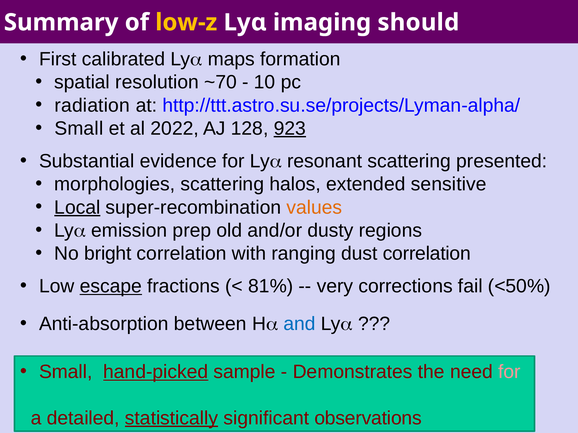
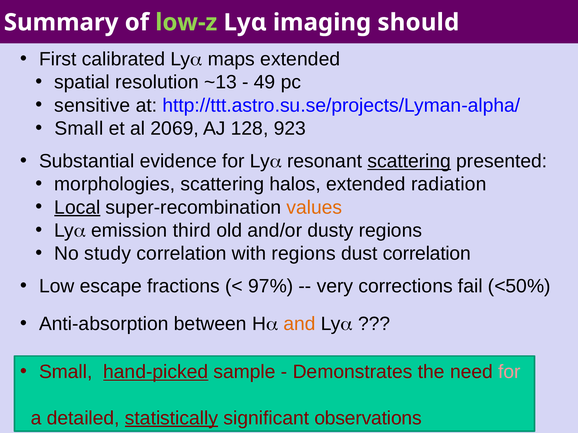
low-z colour: yellow -> light green (186, 22)
maps formation: formation -> extended (300, 59)
~70: ~70 -> ~13 (220, 82)
10: 10 -> 49 (265, 82)
radiation: radiation -> sensitive (92, 105)
2022: 2022 -> 2069 (175, 129)
923 underline: present -> none (290, 129)
scattering underline: none -> present (409, 161)
sensitive: sensitive -> radiation (449, 184)
prep: prep -> third (192, 231)
bright: bright -> study (108, 254)
with ranging: ranging -> regions (304, 254)
escape underline: present -> none (111, 287)
81%: 81% -> 97% (271, 287)
and colour: blue -> orange (300, 324)
